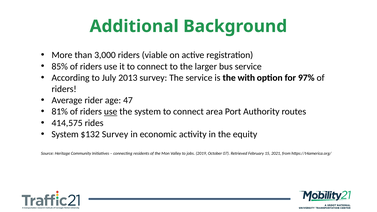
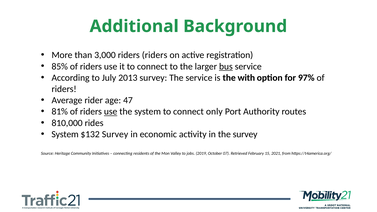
riders viable: viable -> riders (155, 55)
bus underline: none -> present (226, 66)
area: area -> only (214, 112)
414,575: 414,575 -> 810,000 (67, 123)
the equity: equity -> survey (245, 134)
